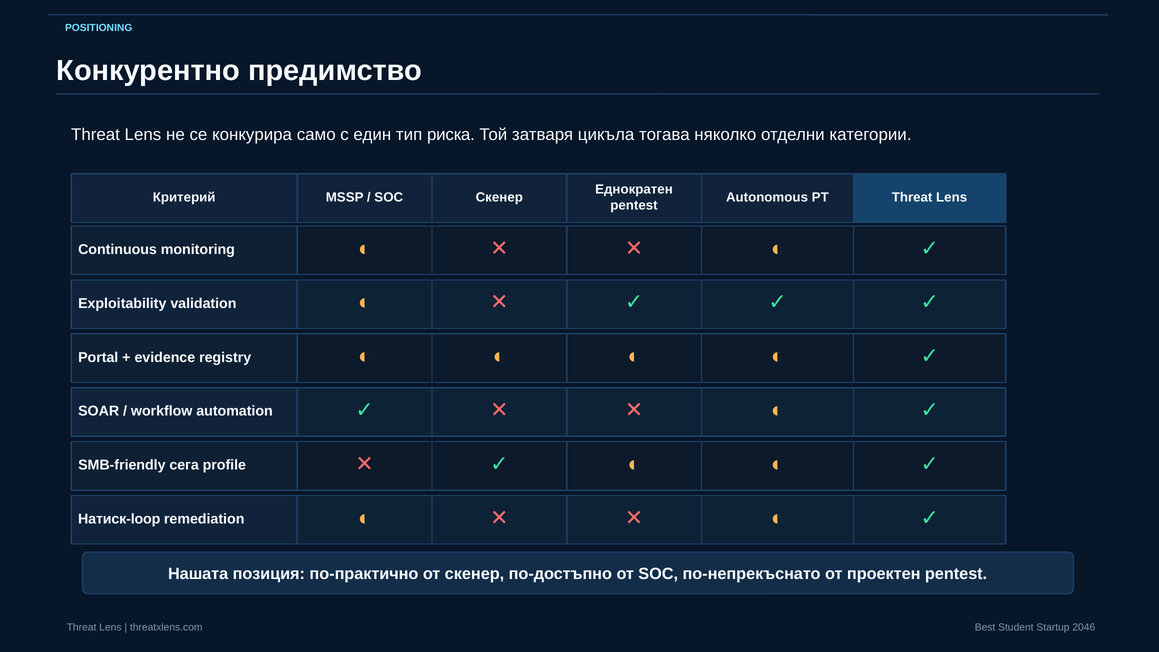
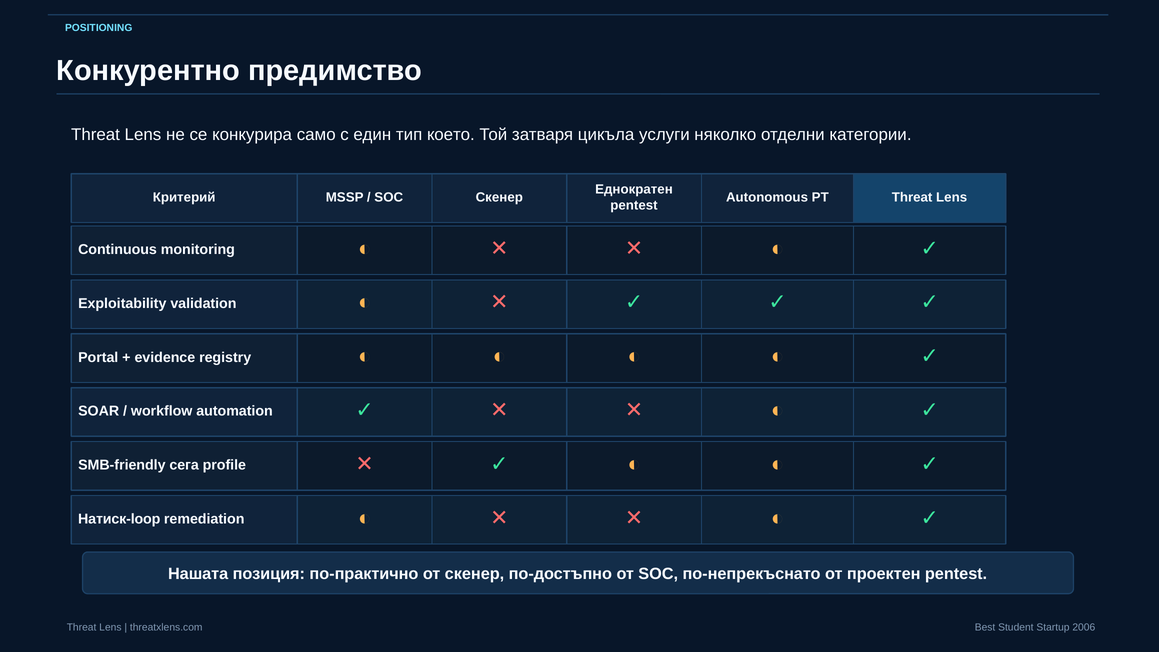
риска: риска -> което (451, 135)
тогава: тогава -> услуги (664, 135)
2046: 2046 -> 2006 (1084, 627)
